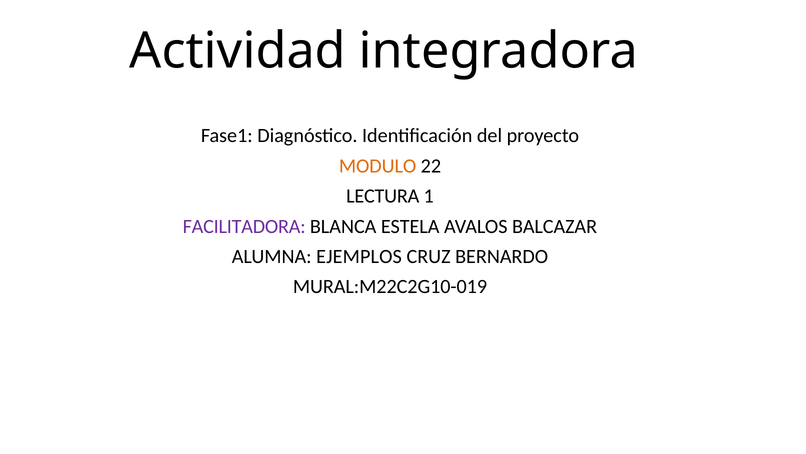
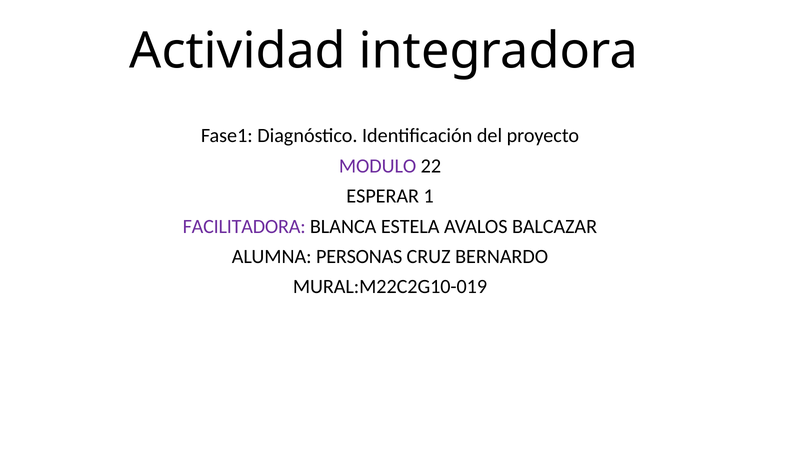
MODULO colour: orange -> purple (378, 166)
LECTURA: LECTURA -> ESPERAR (383, 196)
EJEMPLOS: EJEMPLOS -> PERSONAS (359, 256)
